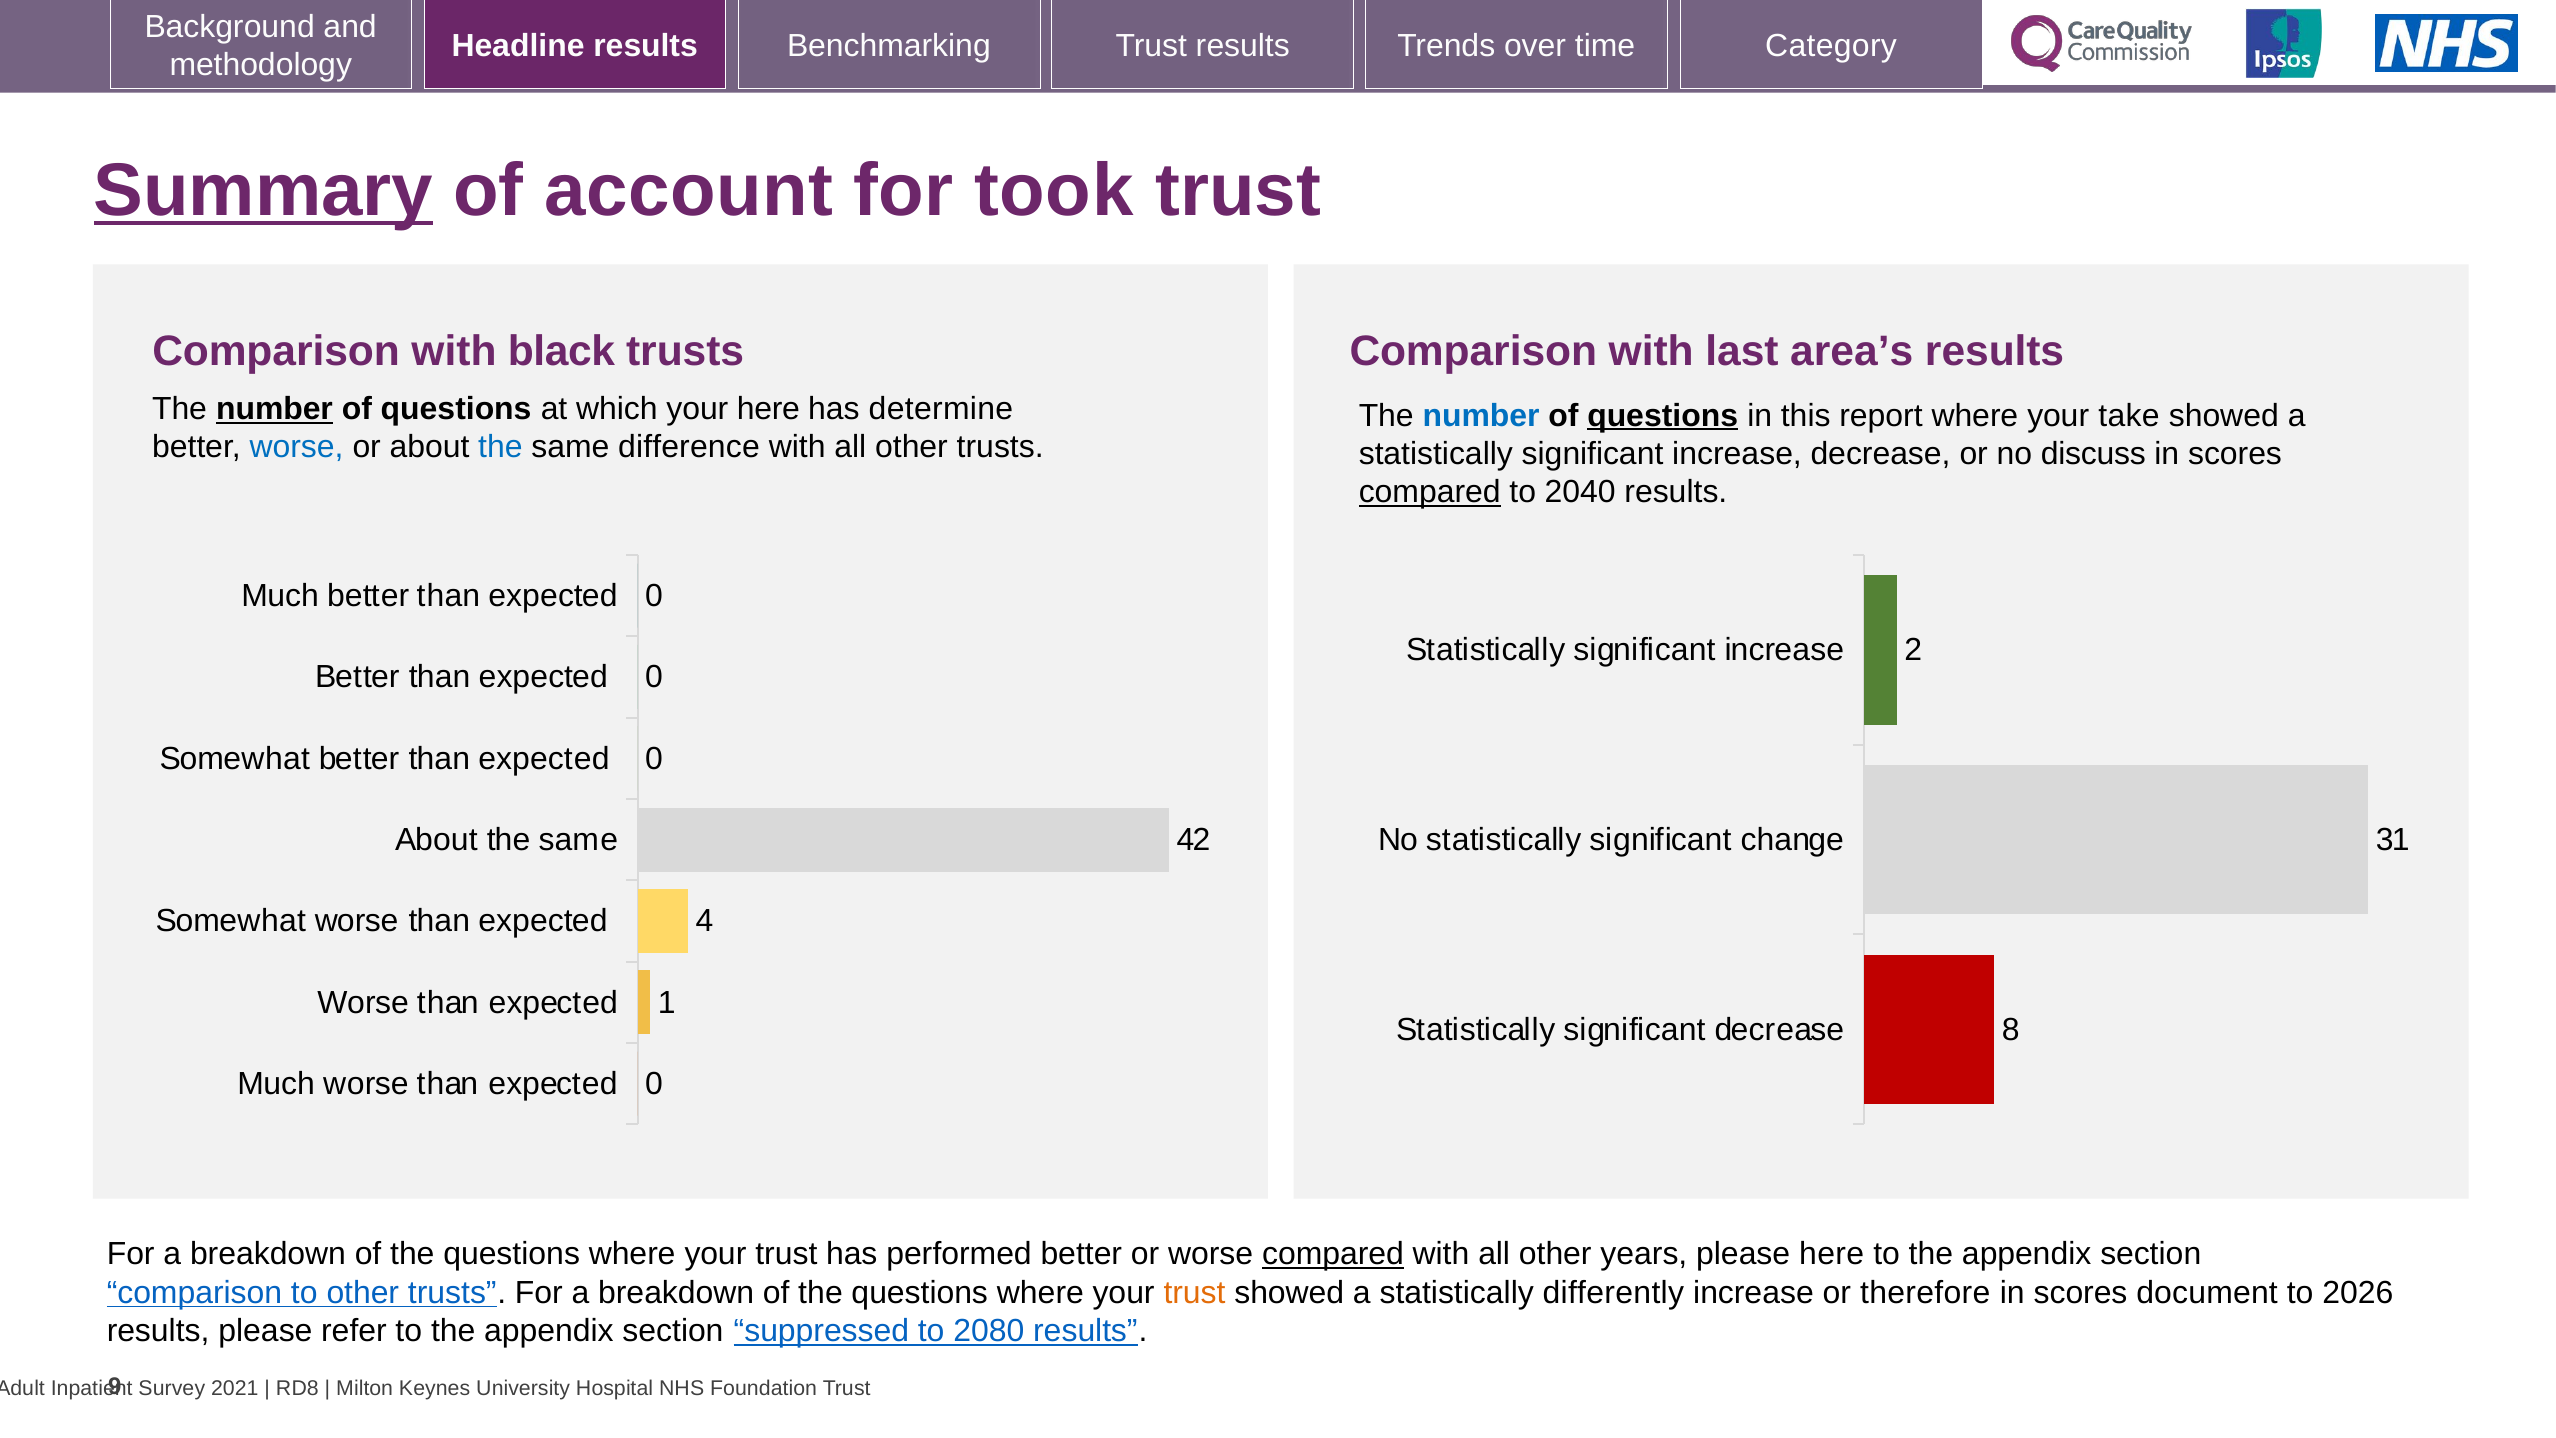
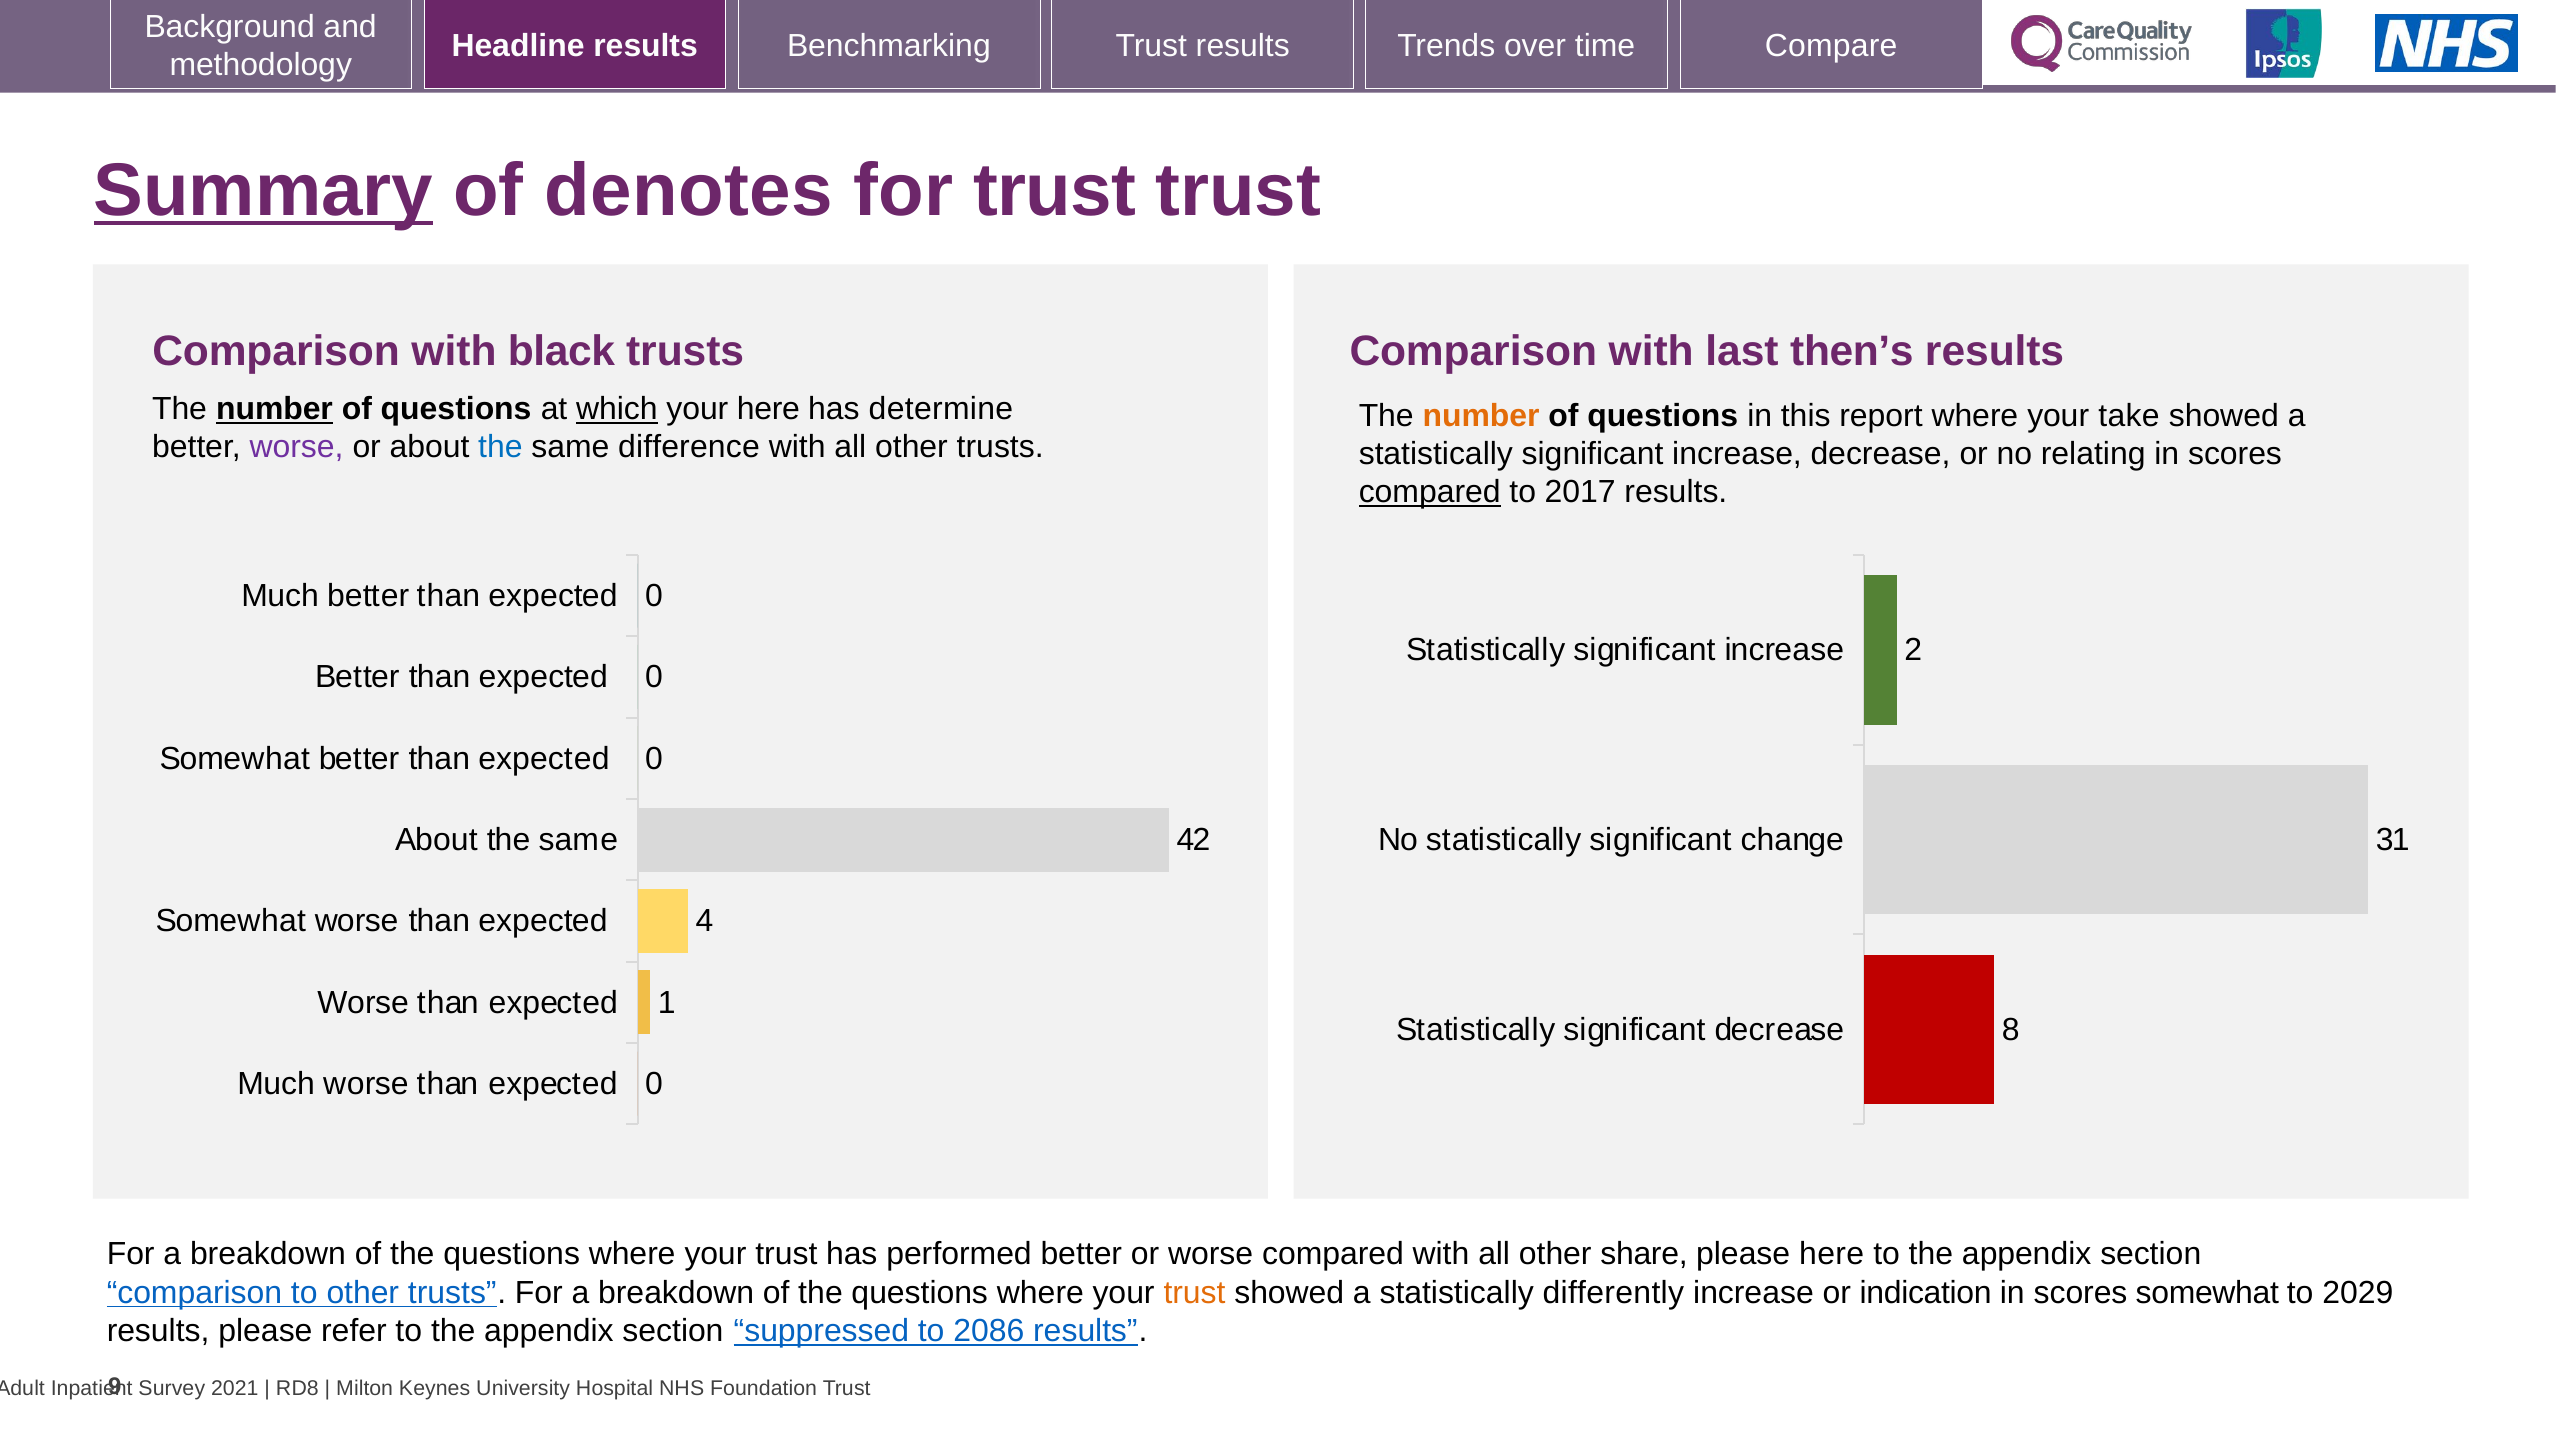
Category: Category -> Compare (1831, 46)
account: account -> denotes (689, 191)
for took: took -> trust (1055, 191)
area’s: area’s -> then’s (1852, 351)
which underline: none -> present (617, 409)
number colour: blue -> orange (1481, 416)
questions underline: present -> none (1663, 416)
worse colour: blue -> purple (296, 447)
discuss: discuss -> relating (2093, 454)
2040: 2040 -> 2017 (1580, 492)
compared underline: present -> none (1333, 1254)
years: years -> share (1644, 1254)
therefore: therefore -> indication (1926, 1292)
scores document: document -> somewhat (2207, 1292)
2026: 2026 -> 2029 (2358, 1292)
2080: 2080 -> 2086 (989, 1331)
